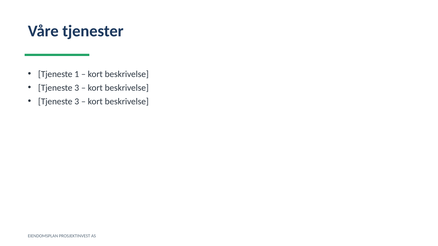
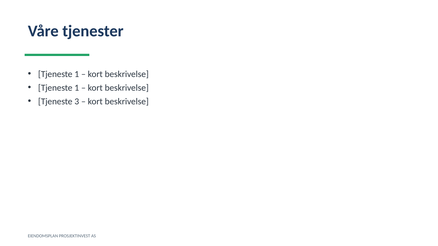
3: 3 -> 1 (77, 88)
